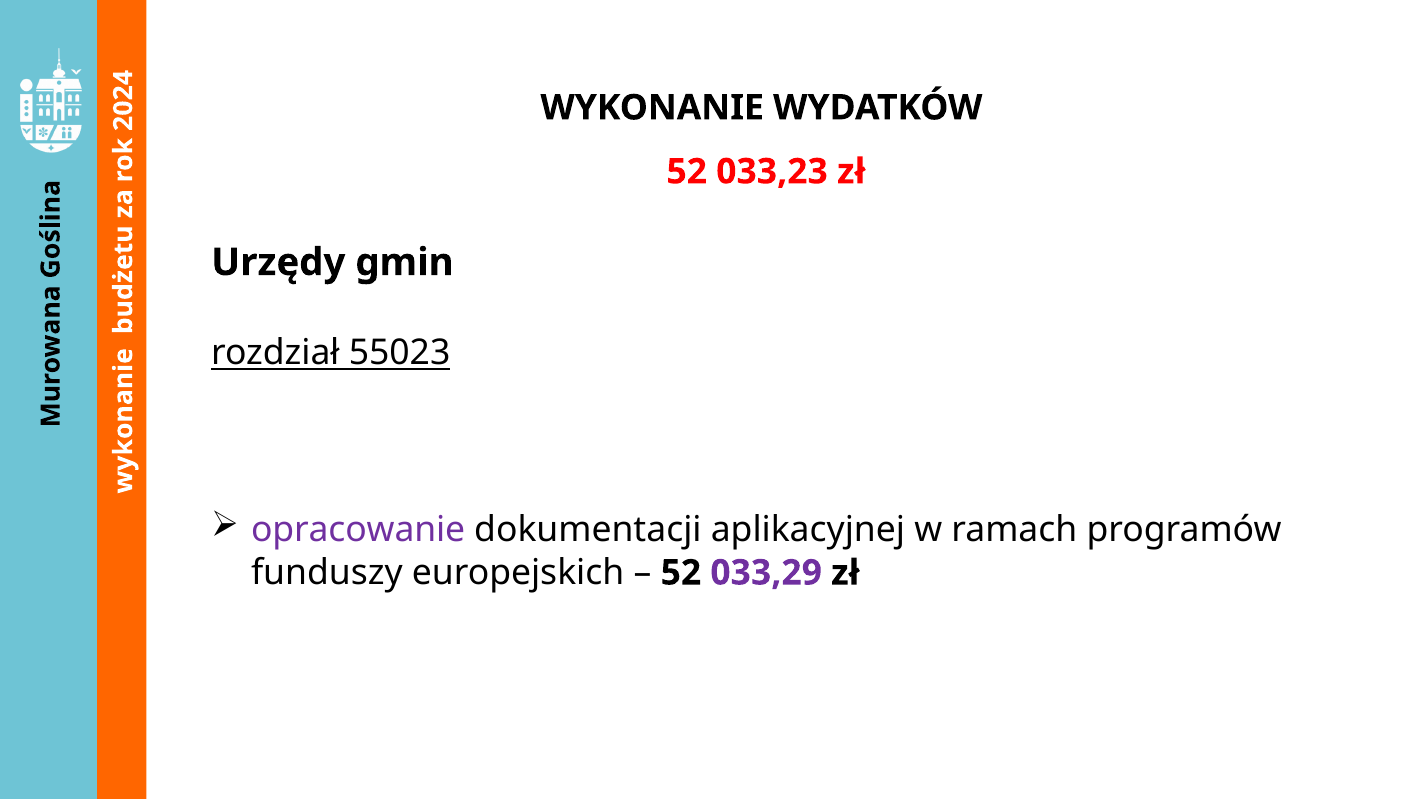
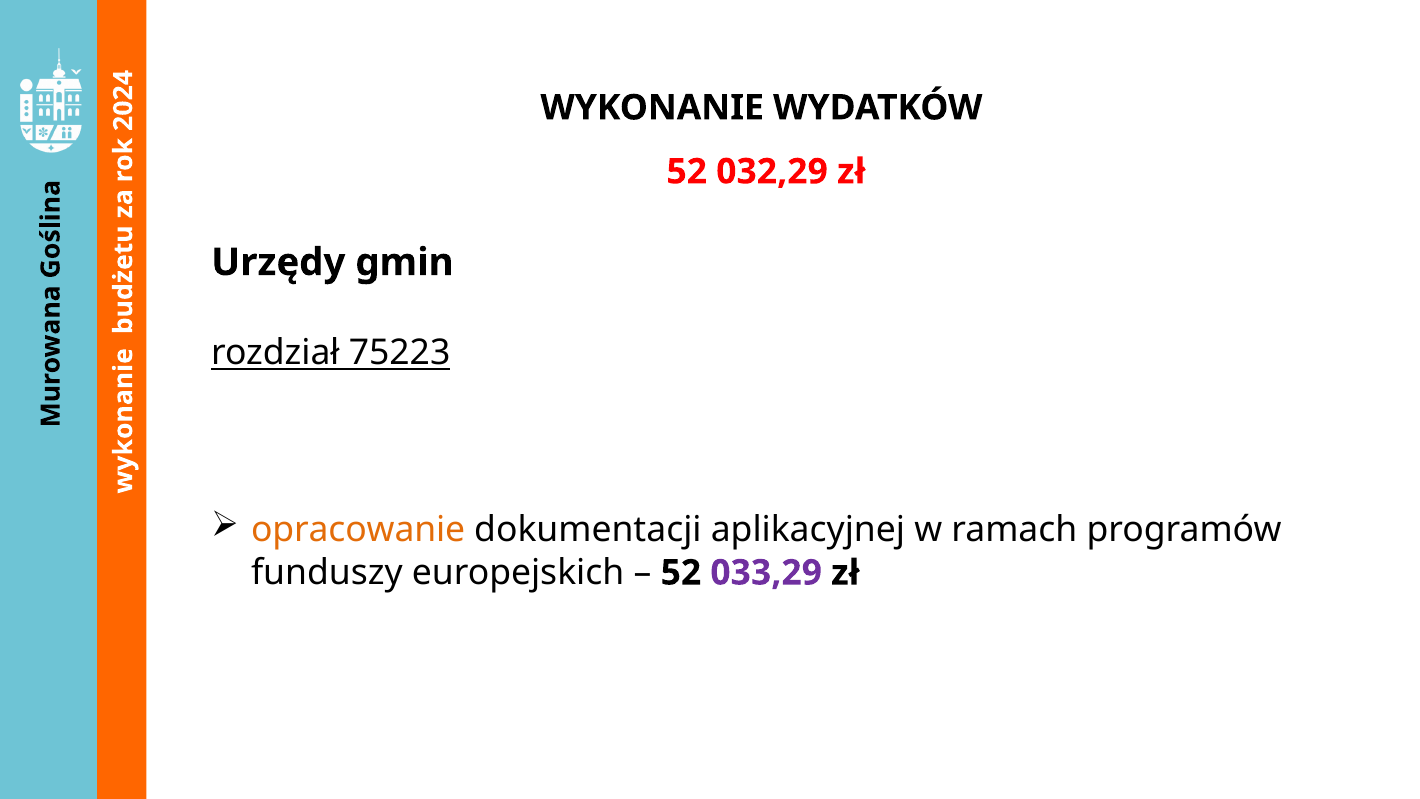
033,23: 033,23 -> 032,29 (772, 172)
55023: 55023 -> 75223 (400, 353)
opracowanie colour: purple -> orange (358, 530)
